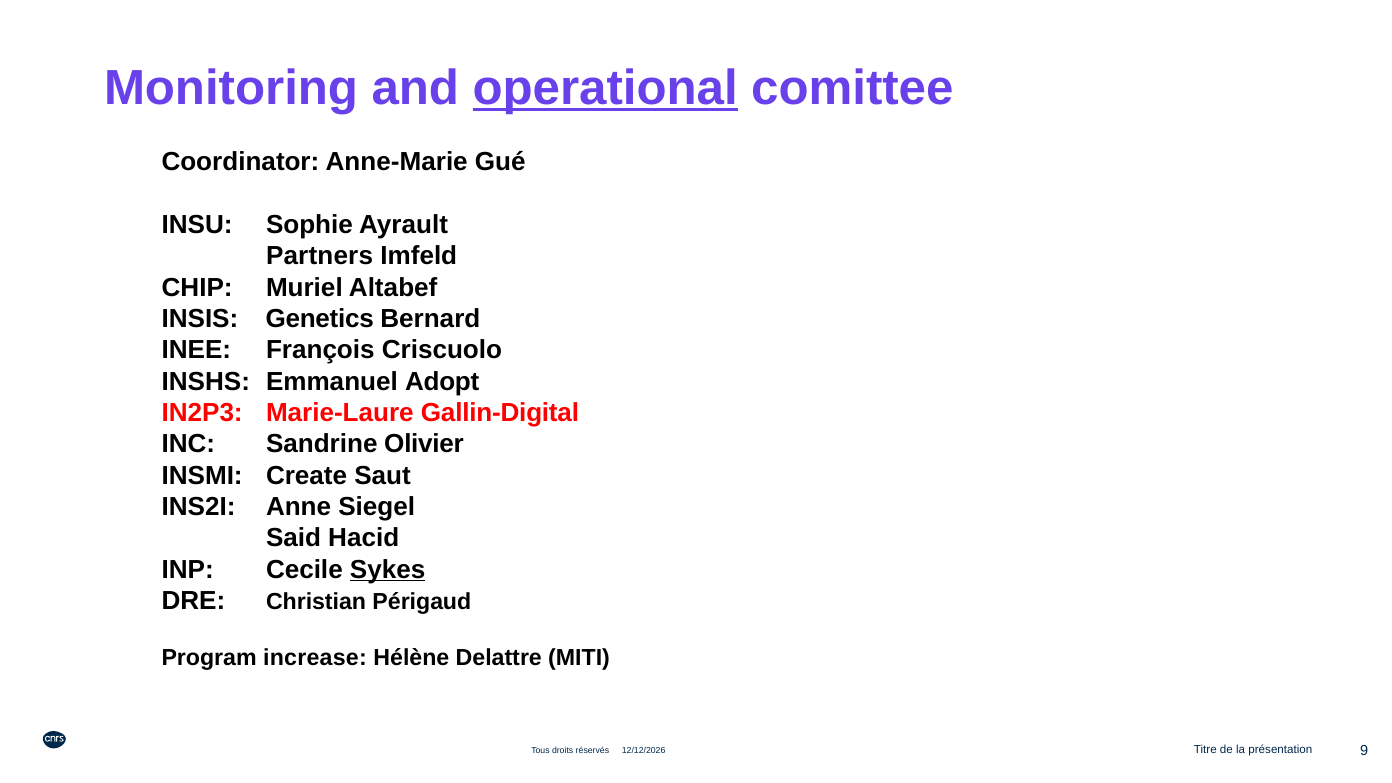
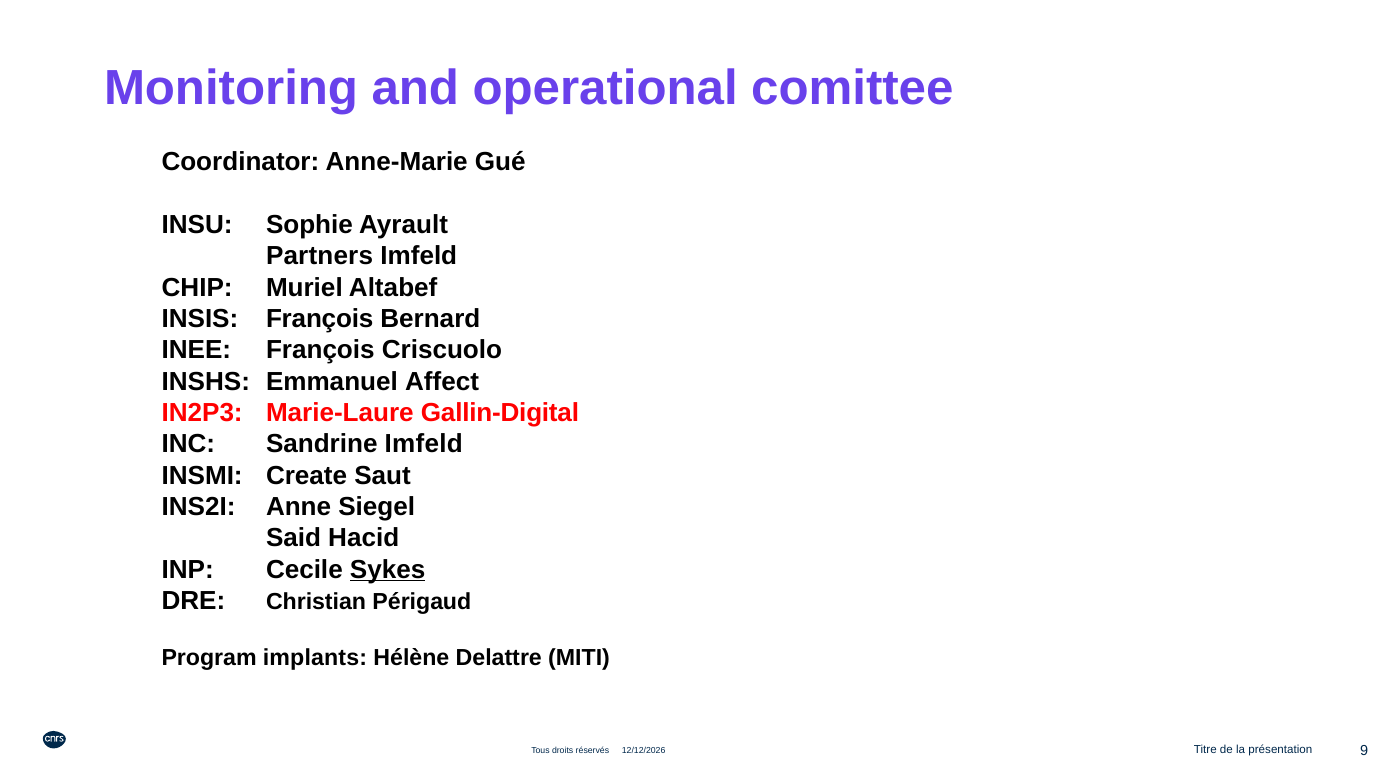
operational underline: present -> none (605, 88)
INSIS Genetics: Genetics -> François (320, 319)
Adopt: Adopt -> Affect (442, 382)
Sandrine Olivier: Olivier -> Imfeld (424, 444)
increase: increase -> implants (315, 658)
